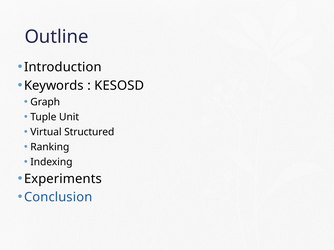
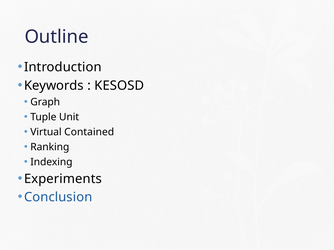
Structured: Structured -> Contained (89, 132)
